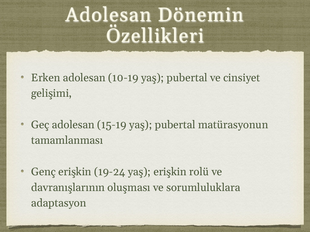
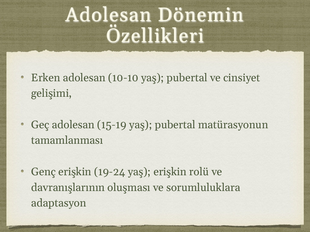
10-19: 10-19 -> 10-10 (123, 78)
